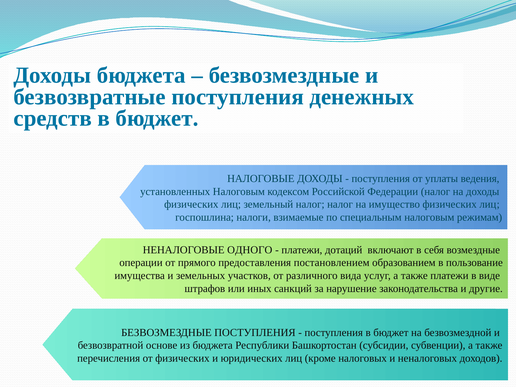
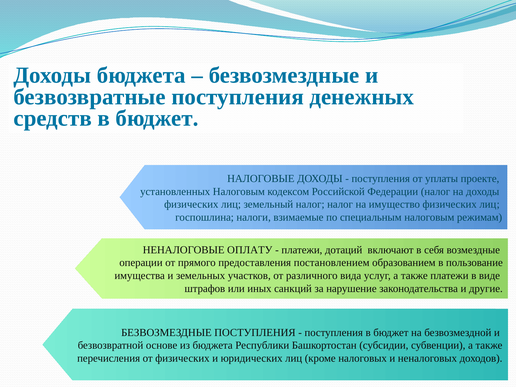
ведения: ведения -> проекте (480, 179)
ОДНОГО: ОДНОГО -> ОПЛАТУ (250, 250)
